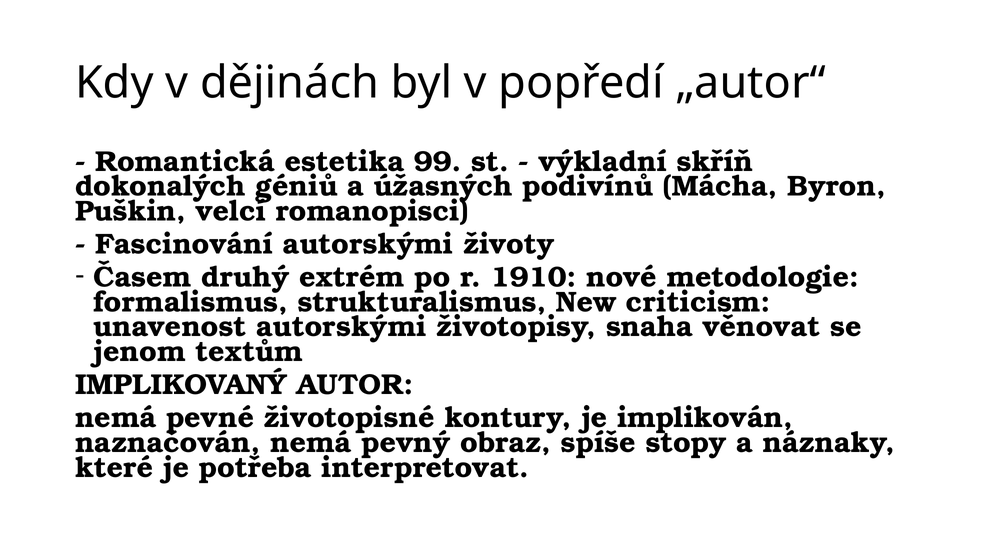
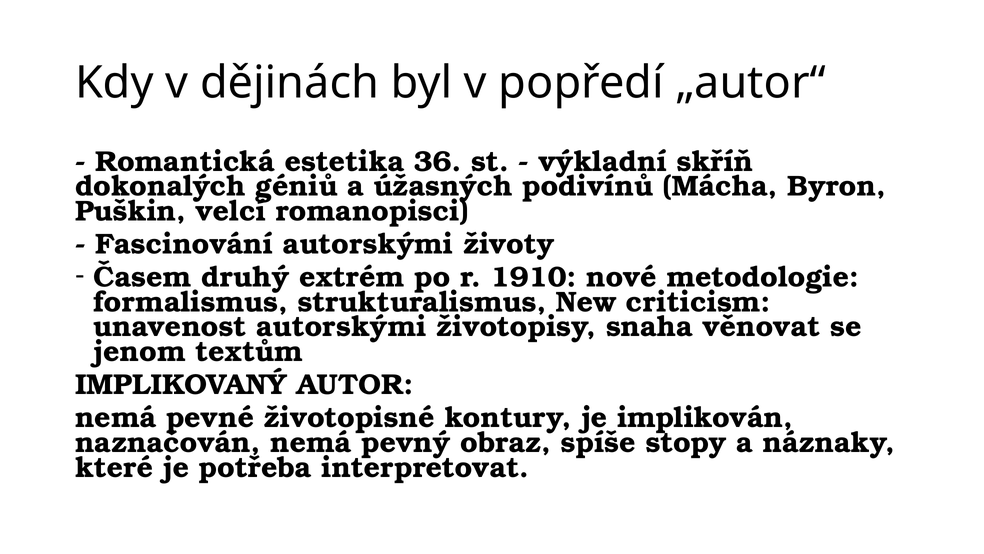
99: 99 -> 36 (438, 161)
